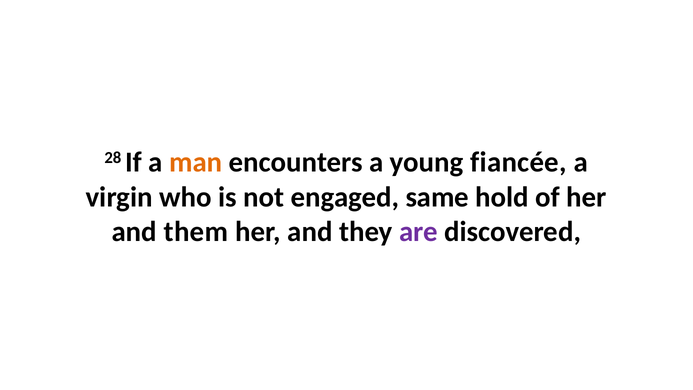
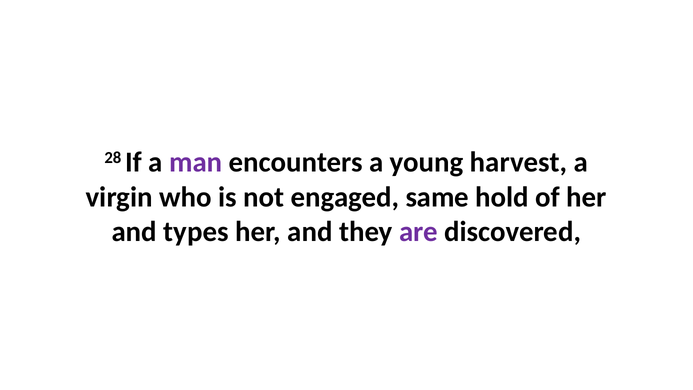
man colour: orange -> purple (196, 162)
fiancée: fiancée -> harvest (519, 162)
them: them -> types (196, 232)
